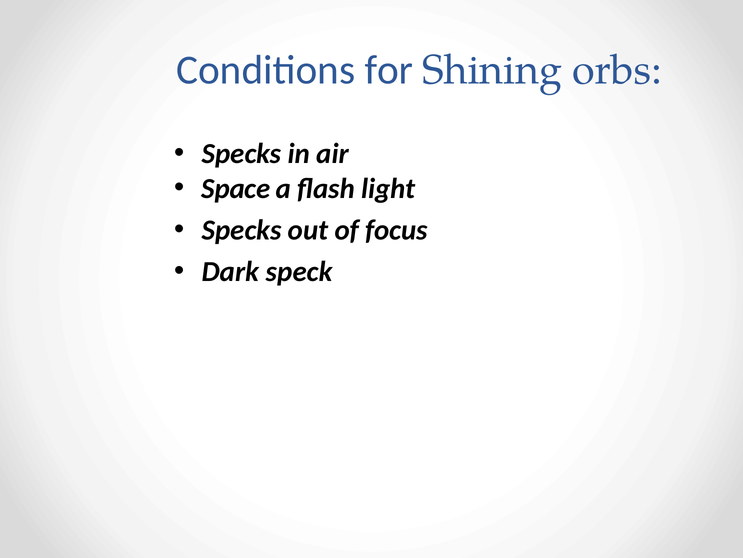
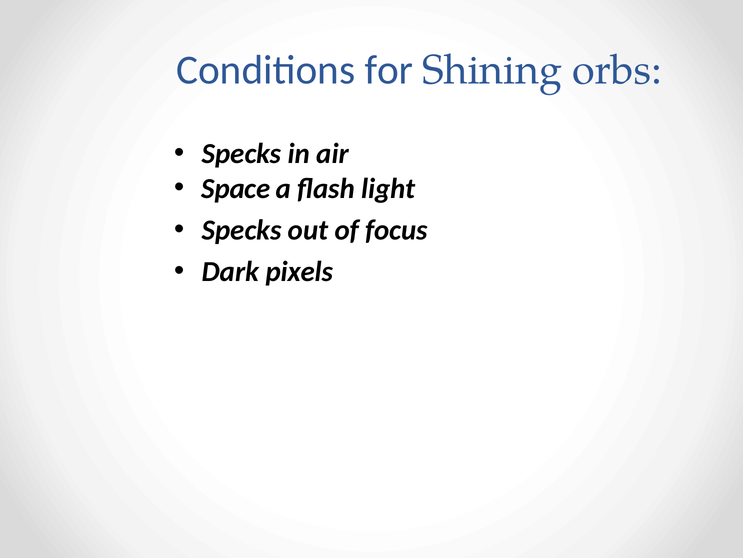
speck: speck -> pixels (299, 271)
